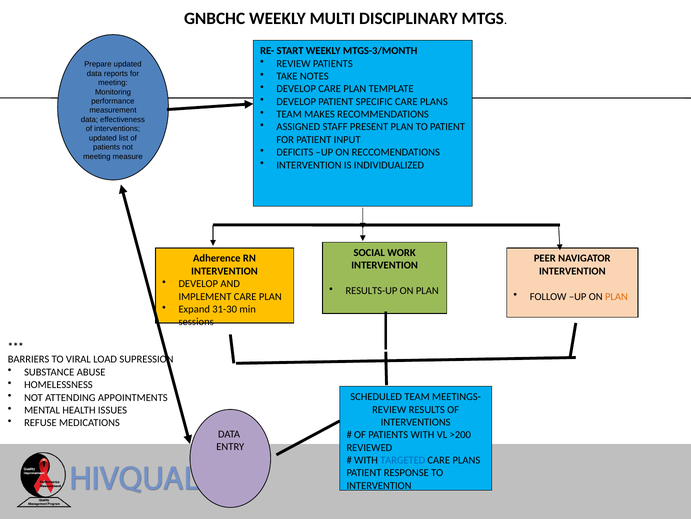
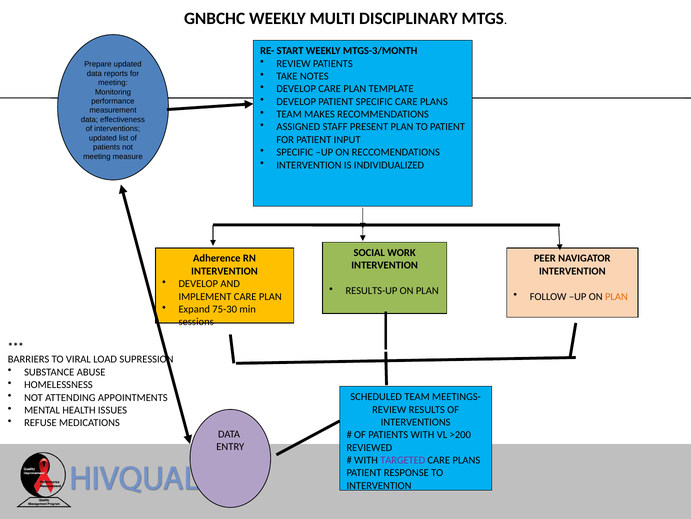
DEFICITS: DEFICITS -> SPECIFIC (295, 152)
31-30: 31-30 -> 75-30 (225, 309)
TARGETED colour: blue -> purple (403, 460)
